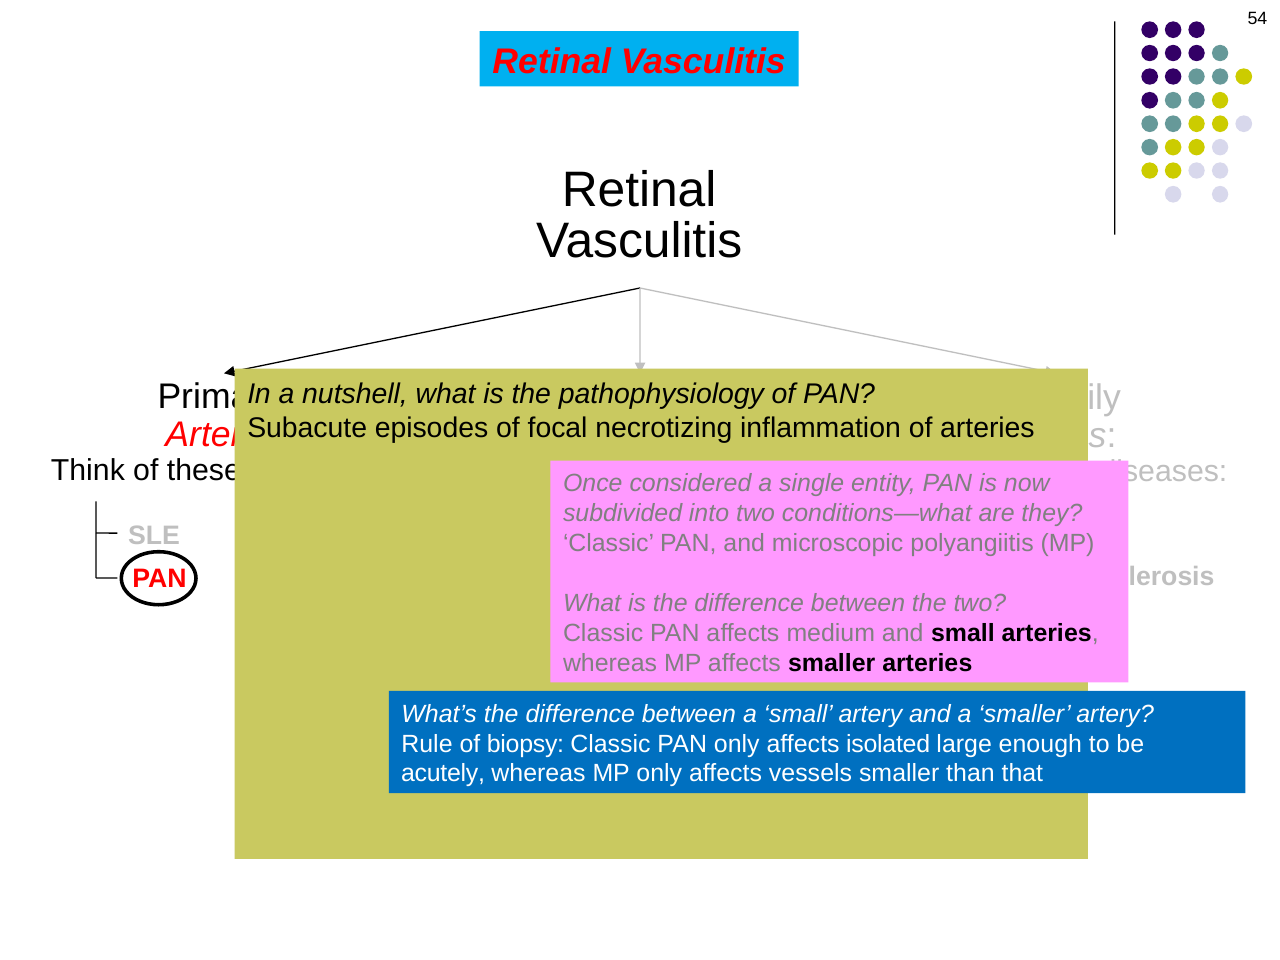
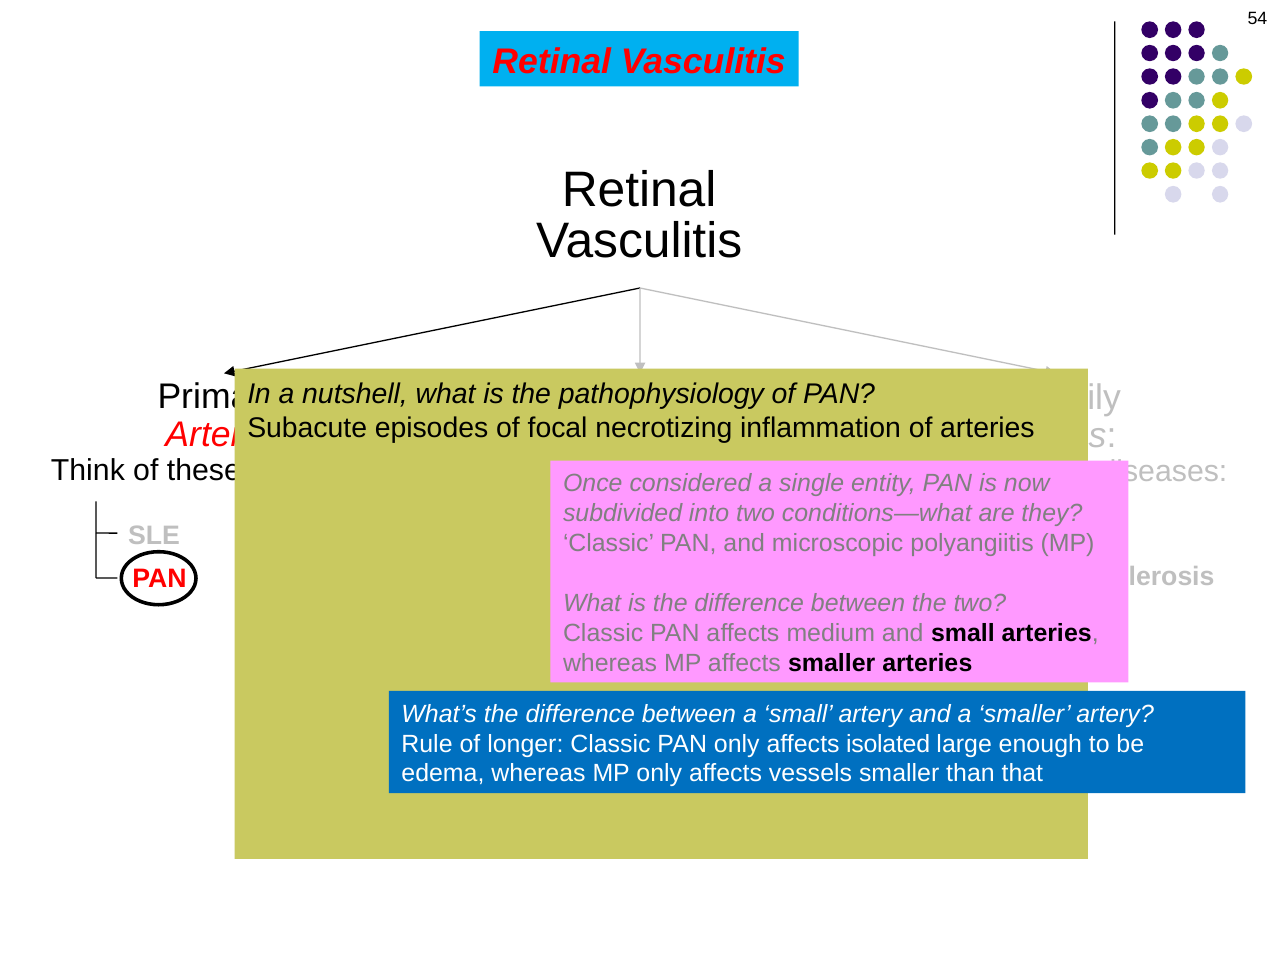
biopsy: biopsy -> longer (525, 744)
acutely: acutely -> edema (443, 774)
